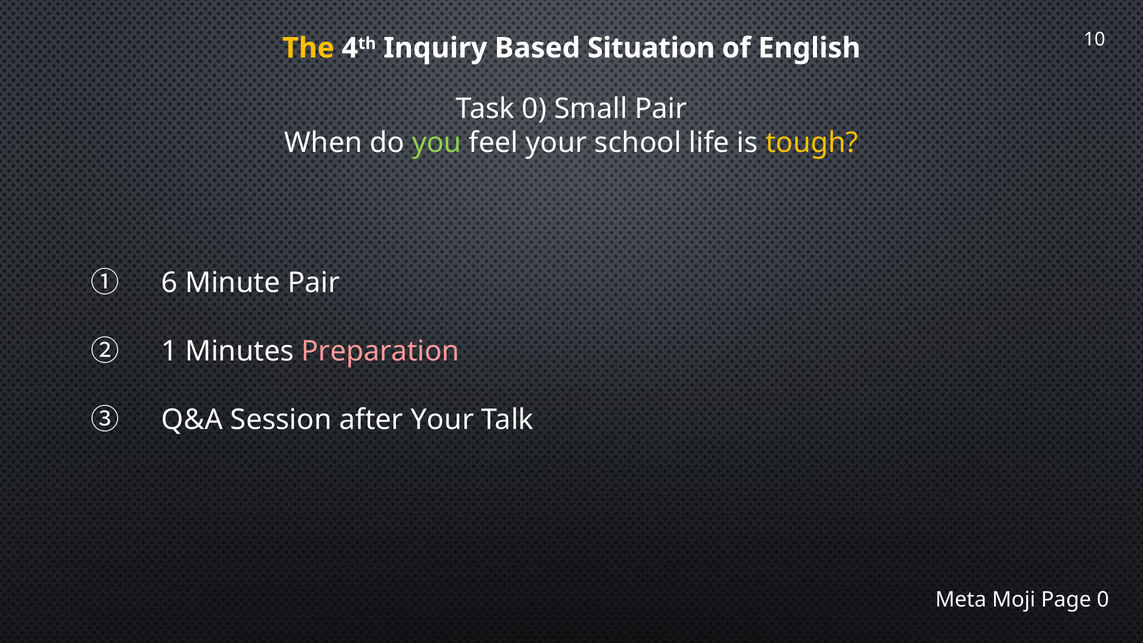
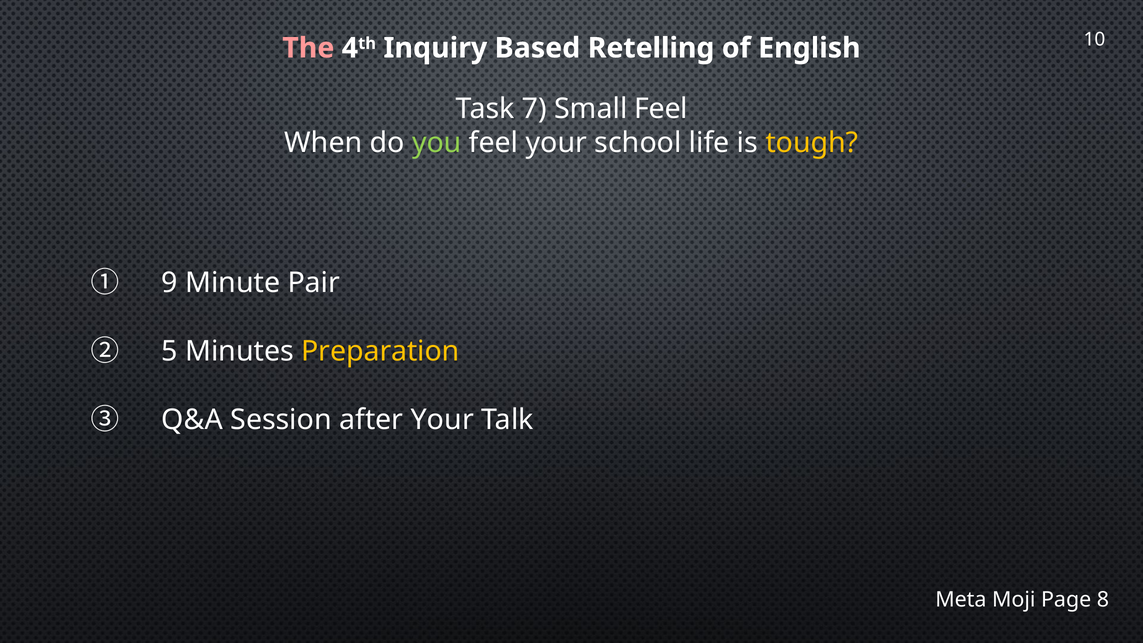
The colour: yellow -> pink (308, 48)
Situation: Situation -> Retelling (651, 48)
Task 0: 0 -> 7 (534, 109)
Small Pair: Pair -> Feel (661, 109)
6: 6 -> 9 (170, 283)
1: 1 -> 5 (170, 351)
Preparation colour: pink -> yellow (380, 351)
Page 0: 0 -> 8 (1103, 600)
